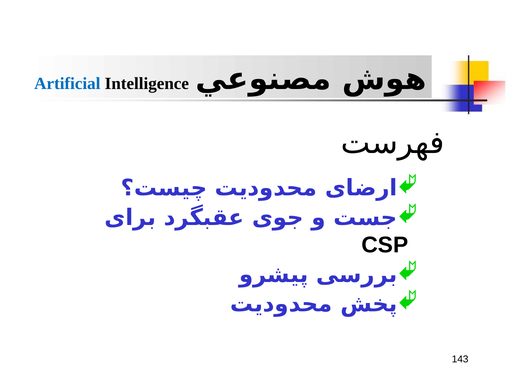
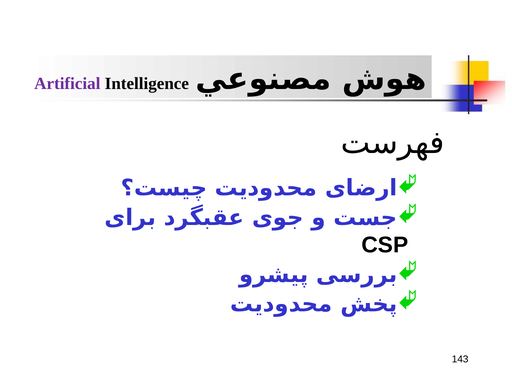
Artificial colour: blue -> purple (67, 84)
